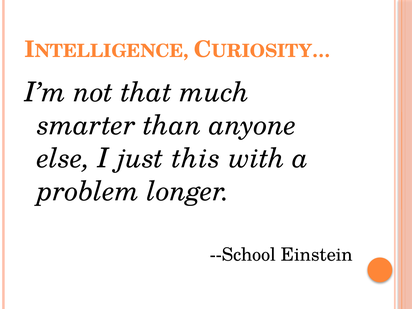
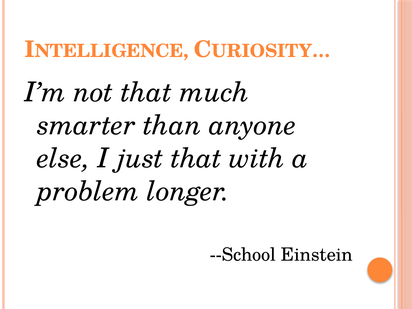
just this: this -> that (196, 158)
